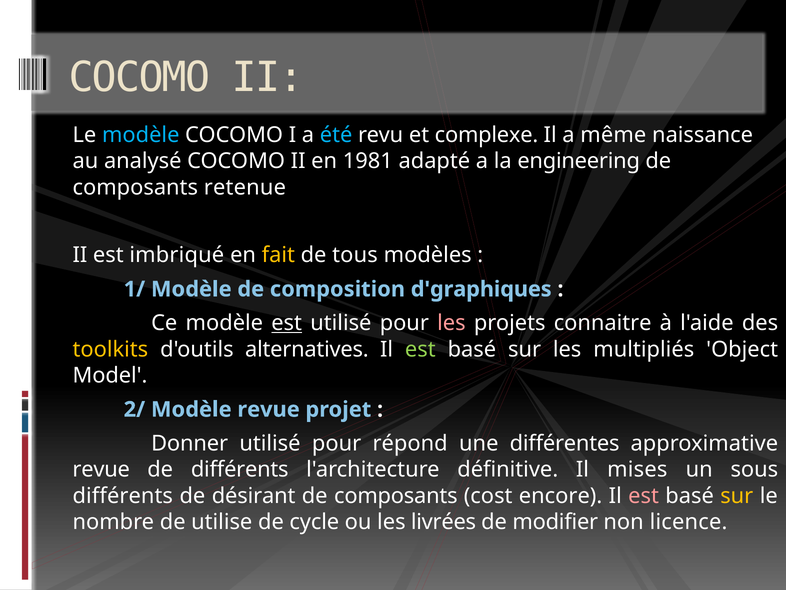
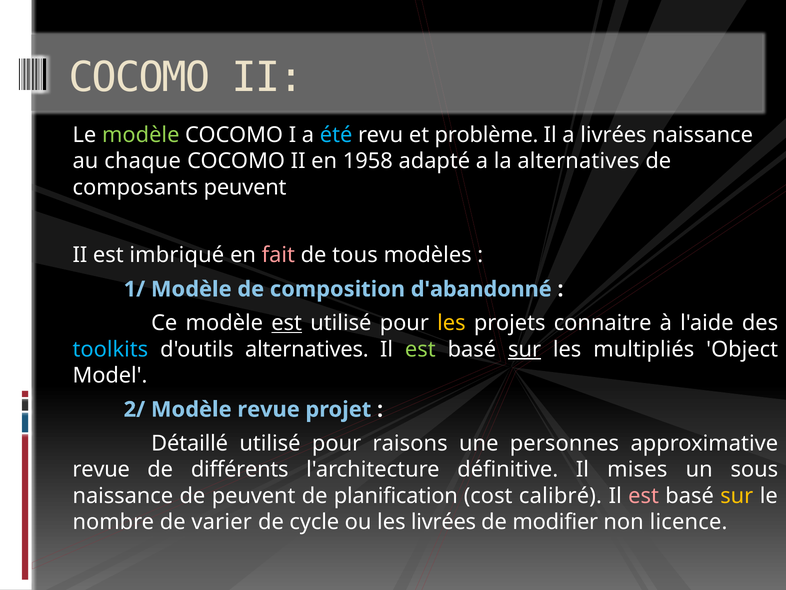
modèle colour: light blue -> light green (141, 135)
complexe: complexe -> problème (486, 135)
a même: même -> livrées (613, 135)
analysé: analysé -> chaque (143, 161)
1981: 1981 -> 1958 (368, 161)
la engineering: engineering -> alternatives (578, 161)
composants retenue: retenue -> peuvent (245, 187)
fait colour: yellow -> pink (278, 255)
d'graphiques: d'graphiques -> d'abandonné (481, 289)
les colour: pink -> yellow (451, 323)
toolkits colour: yellow -> light blue (110, 349)
sur underline: none -> present (525, 349)
Donner: Donner -> Détaillé (190, 443)
répond: répond -> raisons (410, 443)
différentes: différentes -> personnes (564, 443)
différents: différents -> naissance (123, 496)
de désirant: désirant -> peuvent (254, 496)
composants: composants -> planification (396, 496)
encore: encore -> calibré (560, 496)
utilise: utilise -> varier (222, 522)
